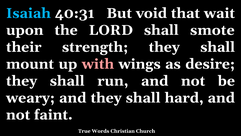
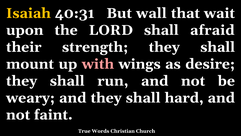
Isaiah colour: light blue -> yellow (28, 13)
void: void -> wall (151, 13)
smote: smote -> afraid (212, 30)
